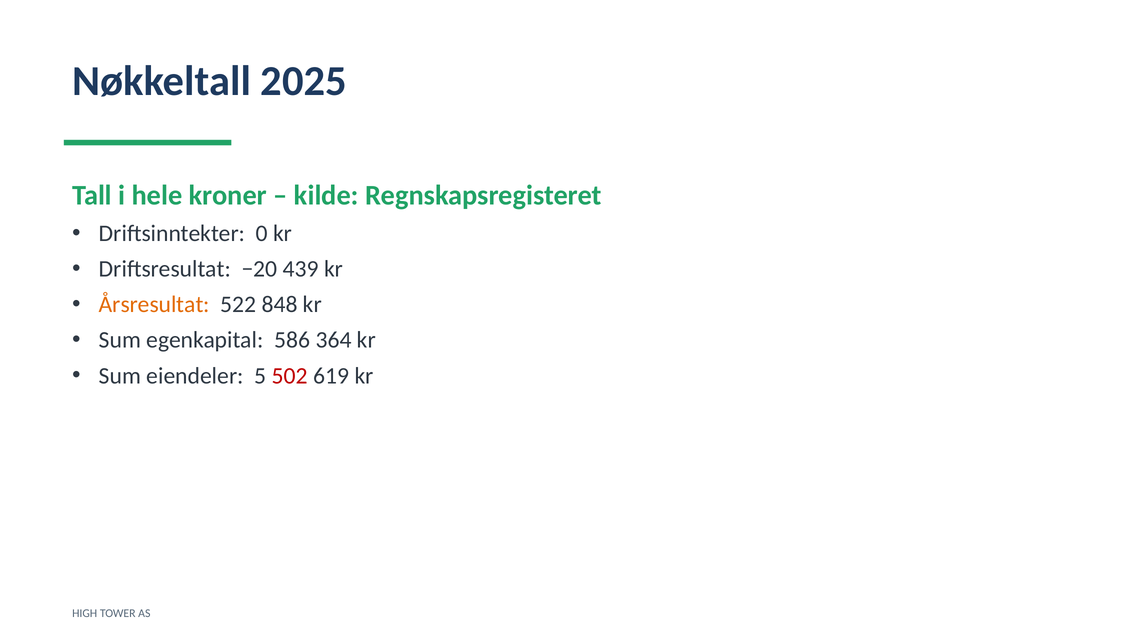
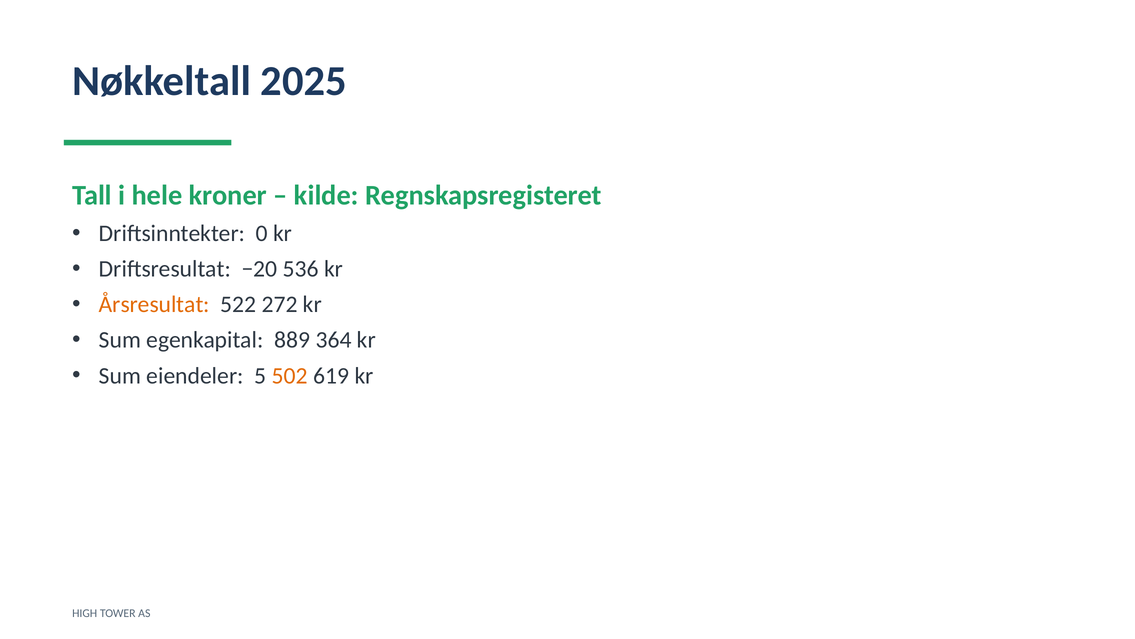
439: 439 -> 536 (301, 269)
848: 848 -> 272 (279, 304)
586: 586 -> 889 (292, 340)
502 colour: red -> orange (290, 375)
